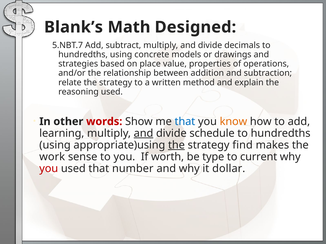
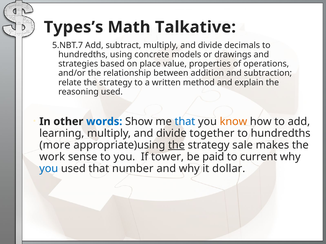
Blank’s: Blank’s -> Types’s (74, 27)
Designed: Designed -> Talkative (195, 27)
words colour: red -> blue (104, 122)
and underline: present -> none (143, 134)
schedule: schedule -> together (212, 134)
using: using -> more (55, 145)
find: find -> sale (243, 145)
worth: worth -> tower (167, 157)
type: type -> paid (213, 157)
you colour: red -> blue (49, 169)
